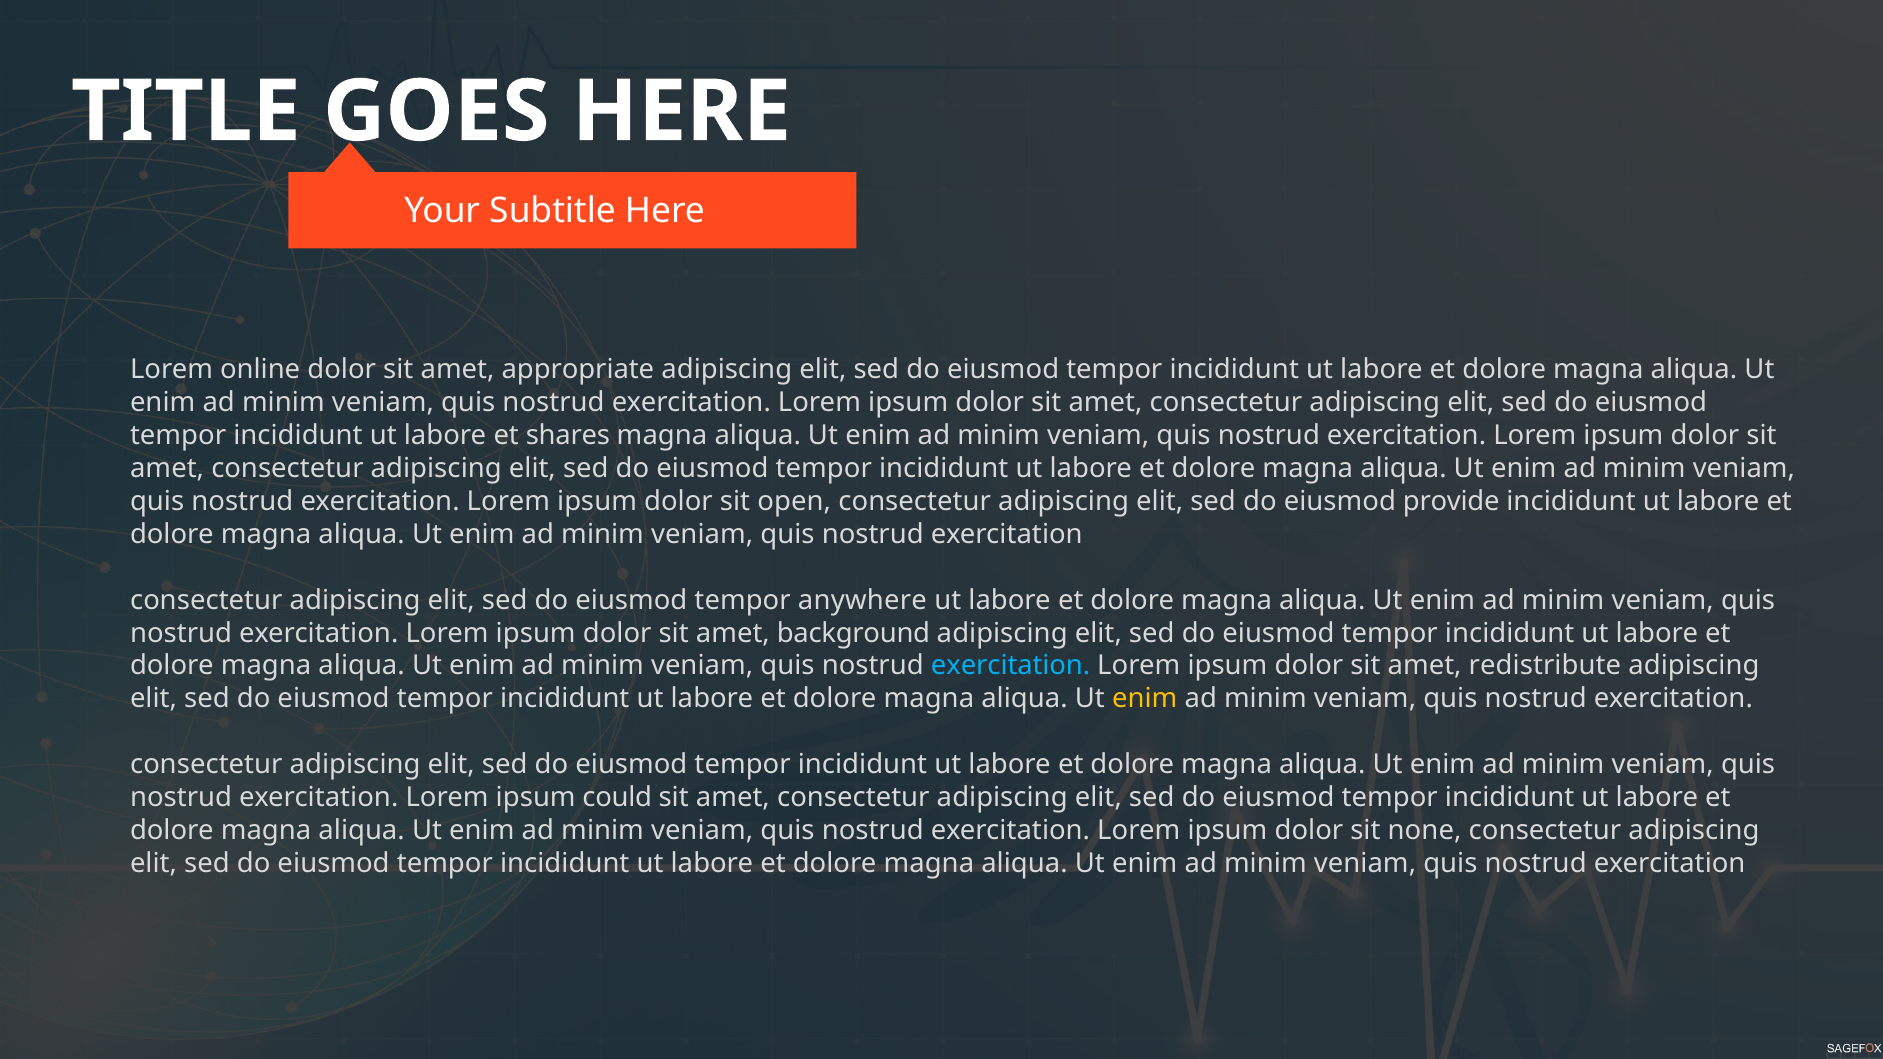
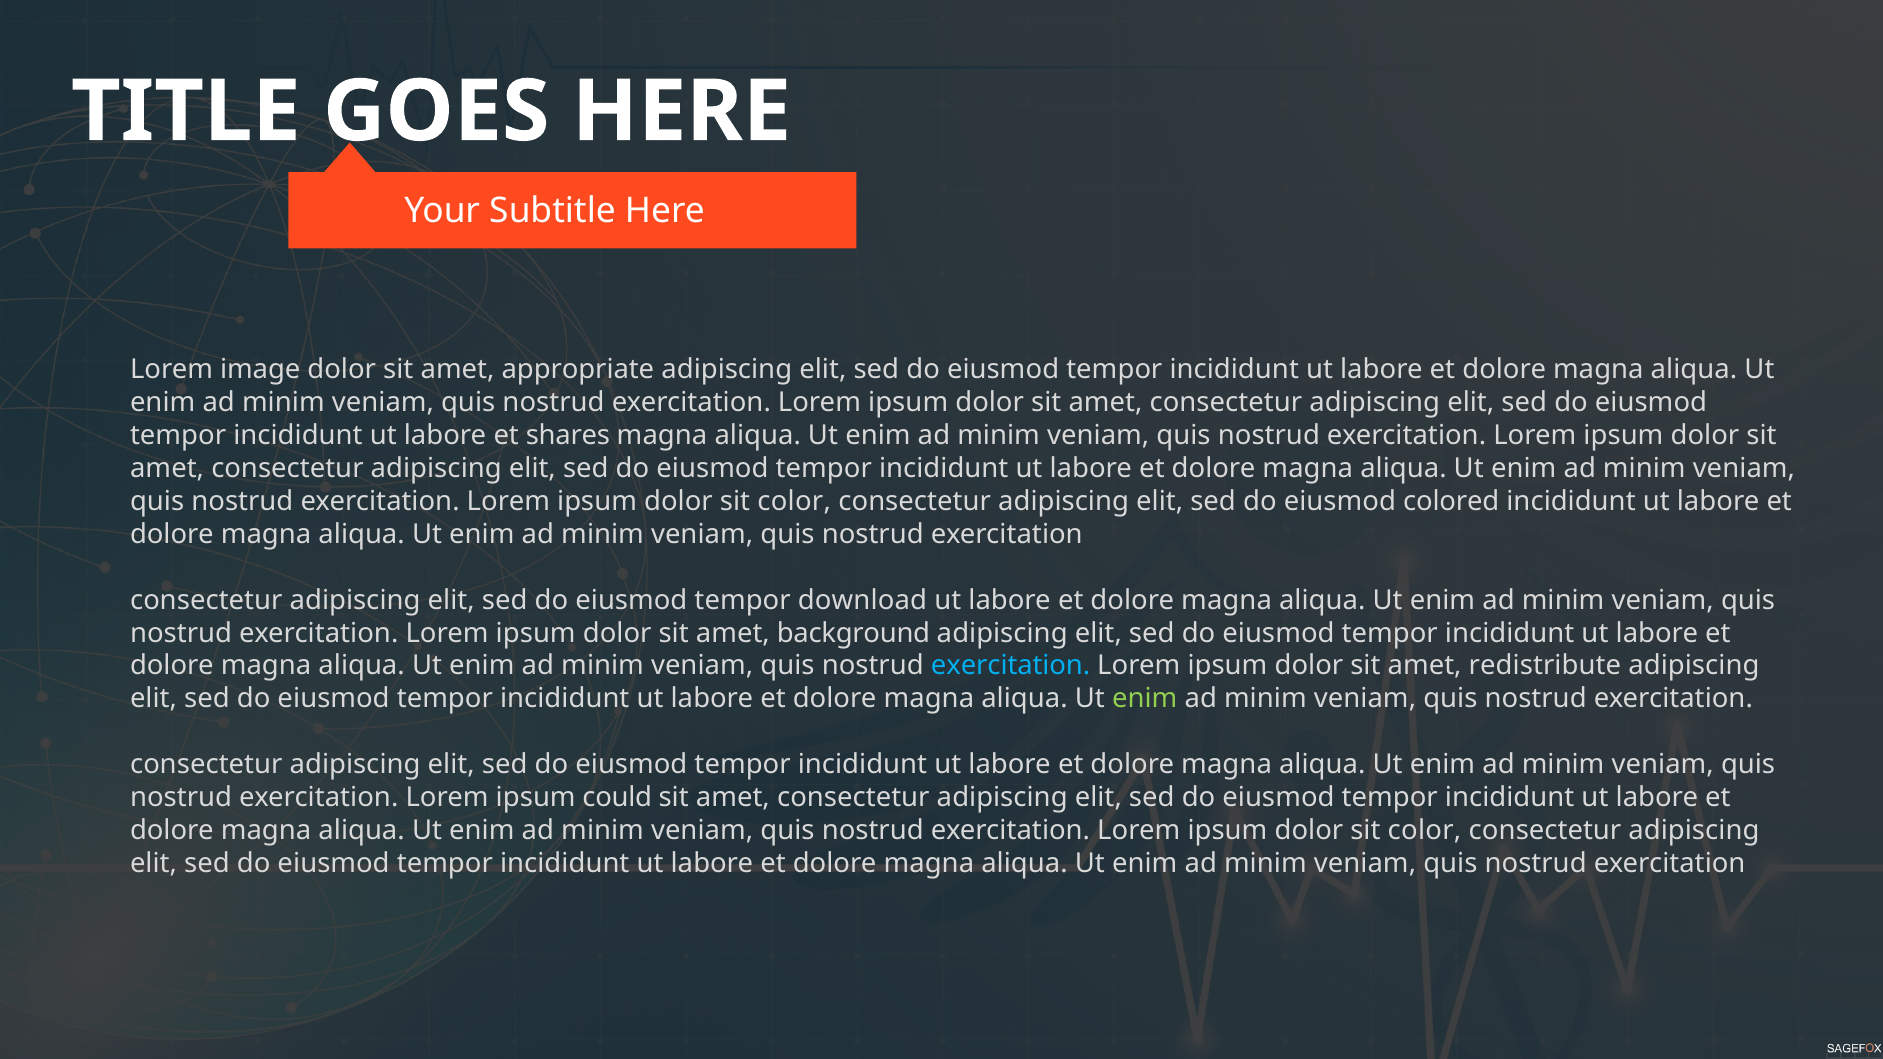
online: online -> image (260, 369)
open: open -> color (794, 501)
provide: provide -> colored (1451, 501)
anywhere: anywhere -> download (862, 600)
enim colour: yellow -> light green (1145, 699)
none: none -> color (1424, 831)
